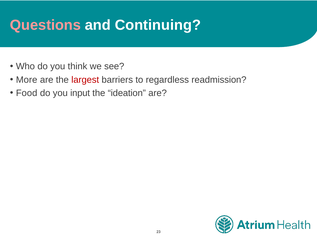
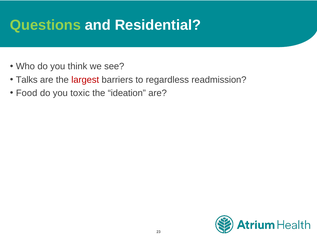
Questions colour: pink -> light green (45, 25)
Continuing: Continuing -> Residential (158, 25)
More: More -> Talks (27, 80)
input: input -> toxic (80, 93)
